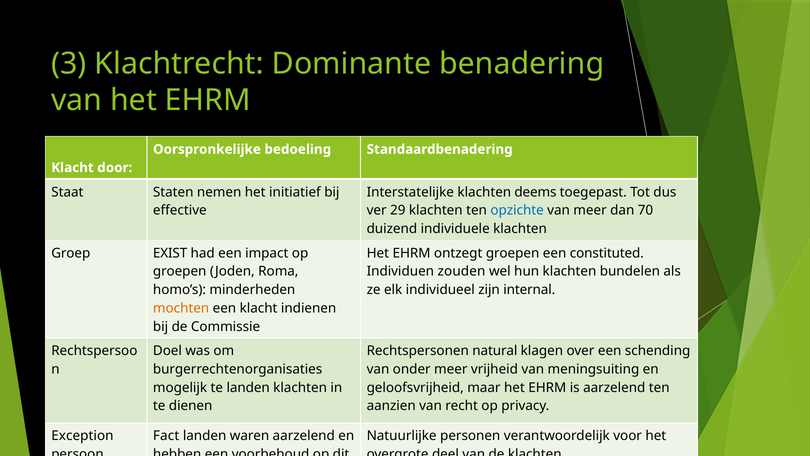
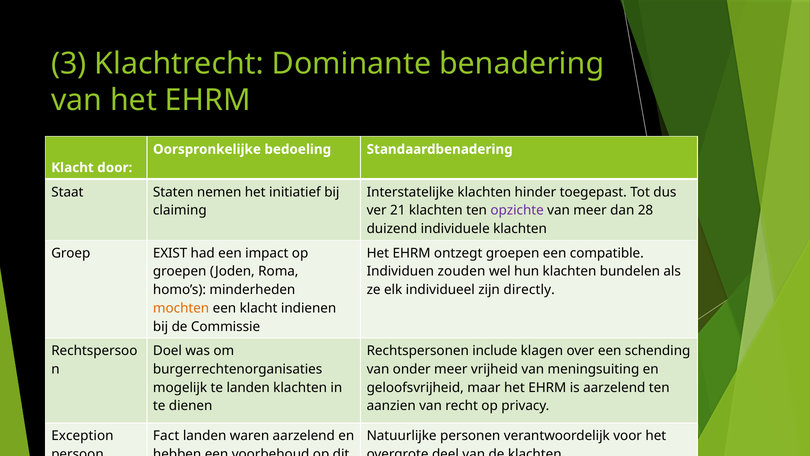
deems: deems -> hinder (535, 192)
effective: effective -> claiming (180, 210)
29: 29 -> 21 (398, 210)
opzichte colour: blue -> purple (517, 210)
70: 70 -> 28 (645, 210)
constituted: constituted -> compatible (607, 253)
internal: internal -> directly (529, 290)
natural: natural -> include (495, 351)
